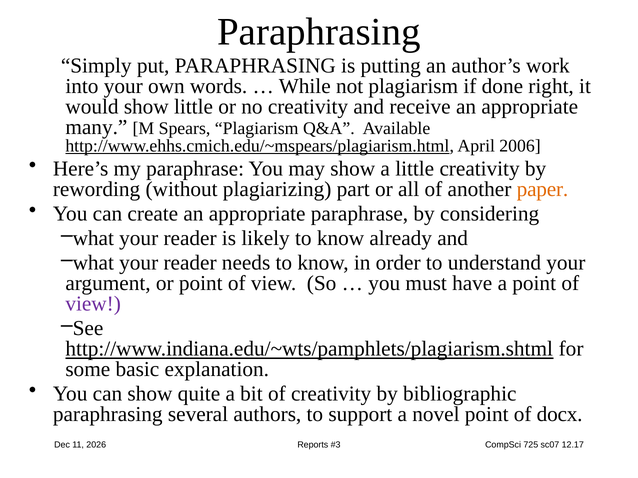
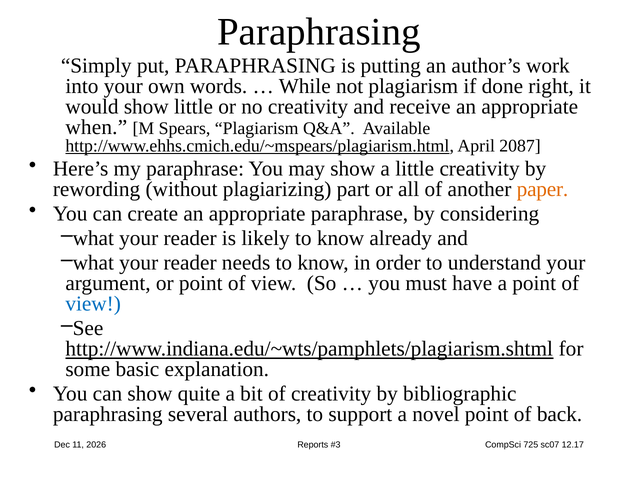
many: many -> when (96, 127)
2006: 2006 -> 2087 (520, 146)
view colour: purple -> blue (93, 304)
docx: docx -> back (560, 415)
